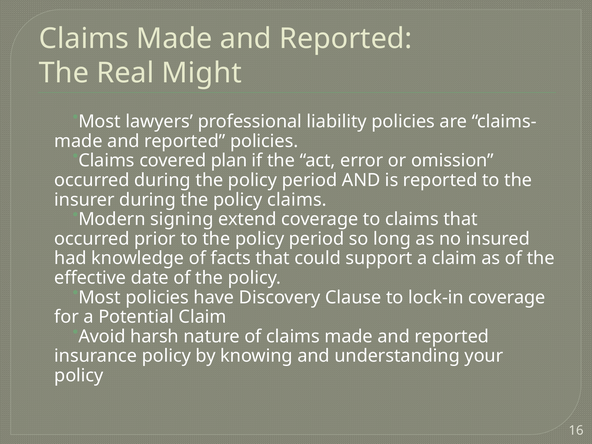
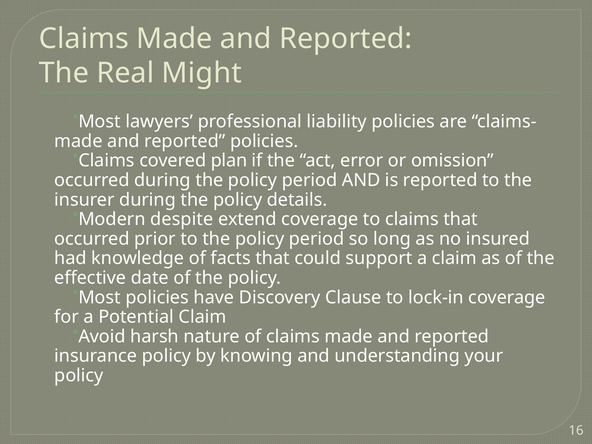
policy claims: claims -> details (297, 200)
signing: signing -> despite (182, 219)
